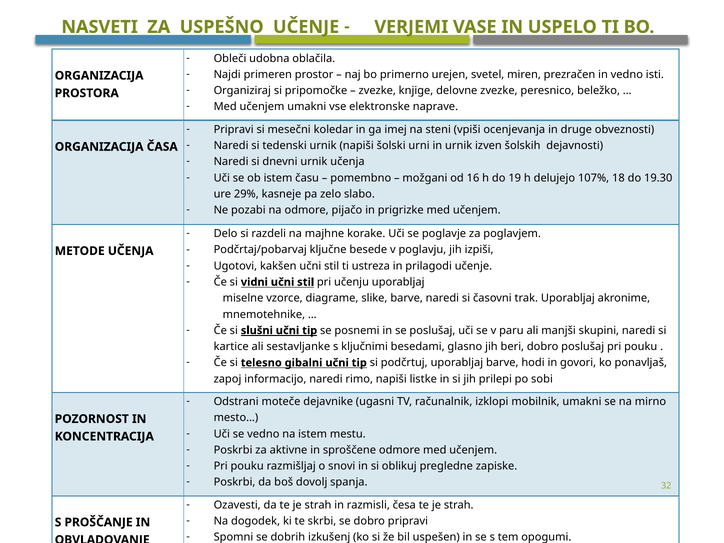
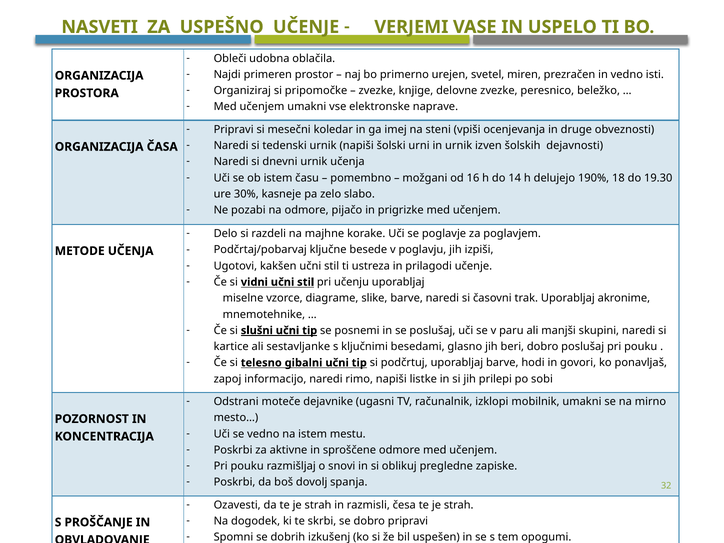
19: 19 -> 14 (515, 178)
107%: 107% -> 190% (594, 178)
29%: 29% -> 30% (246, 194)
